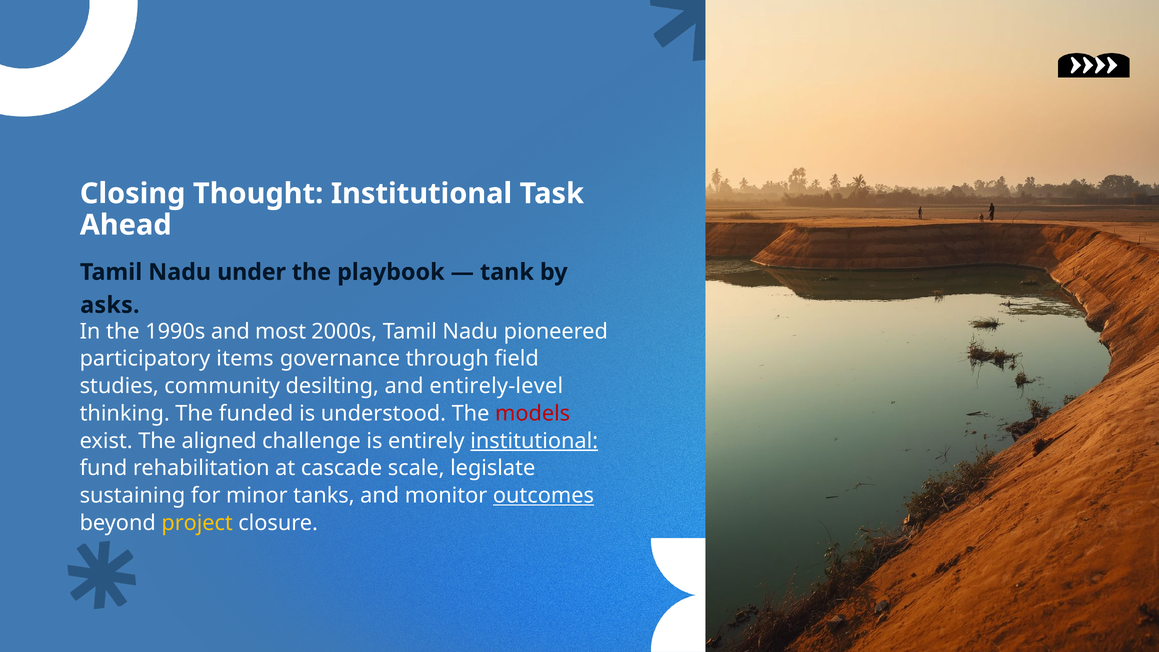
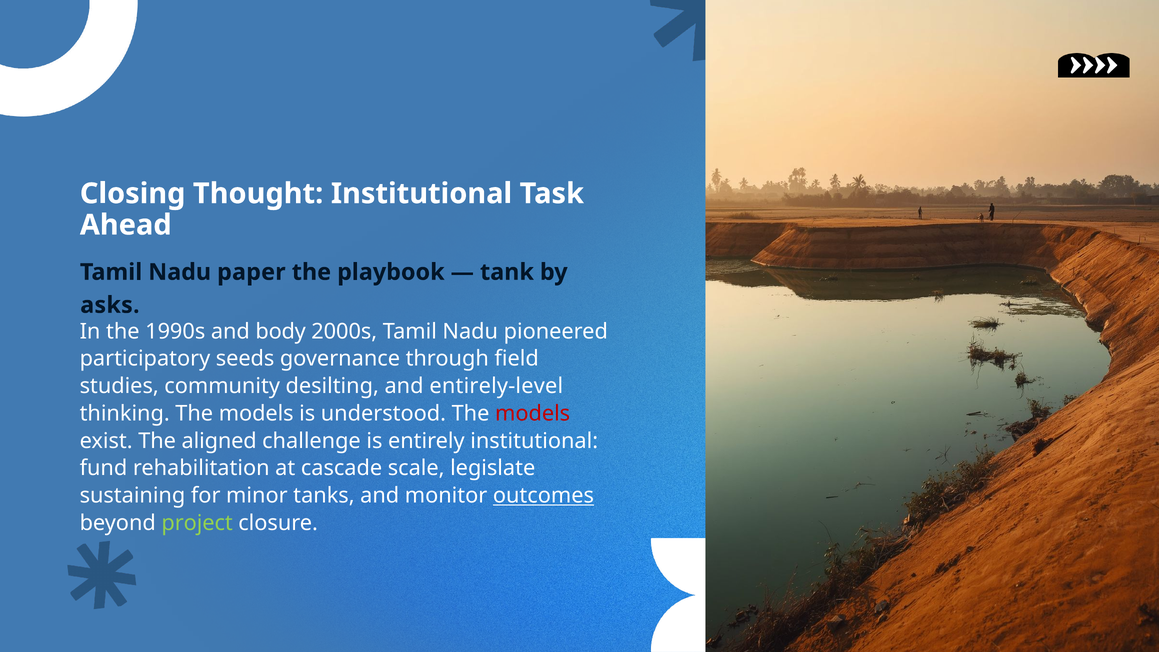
under: under -> paper (251, 272)
most: most -> body (281, 331)
items: items -> seeds (245, 359)
thinking The funded: funded -> models (256, 413)
institutional underline: present -> none (534, 441)
project colour: yellow -> light green (197, 523)
